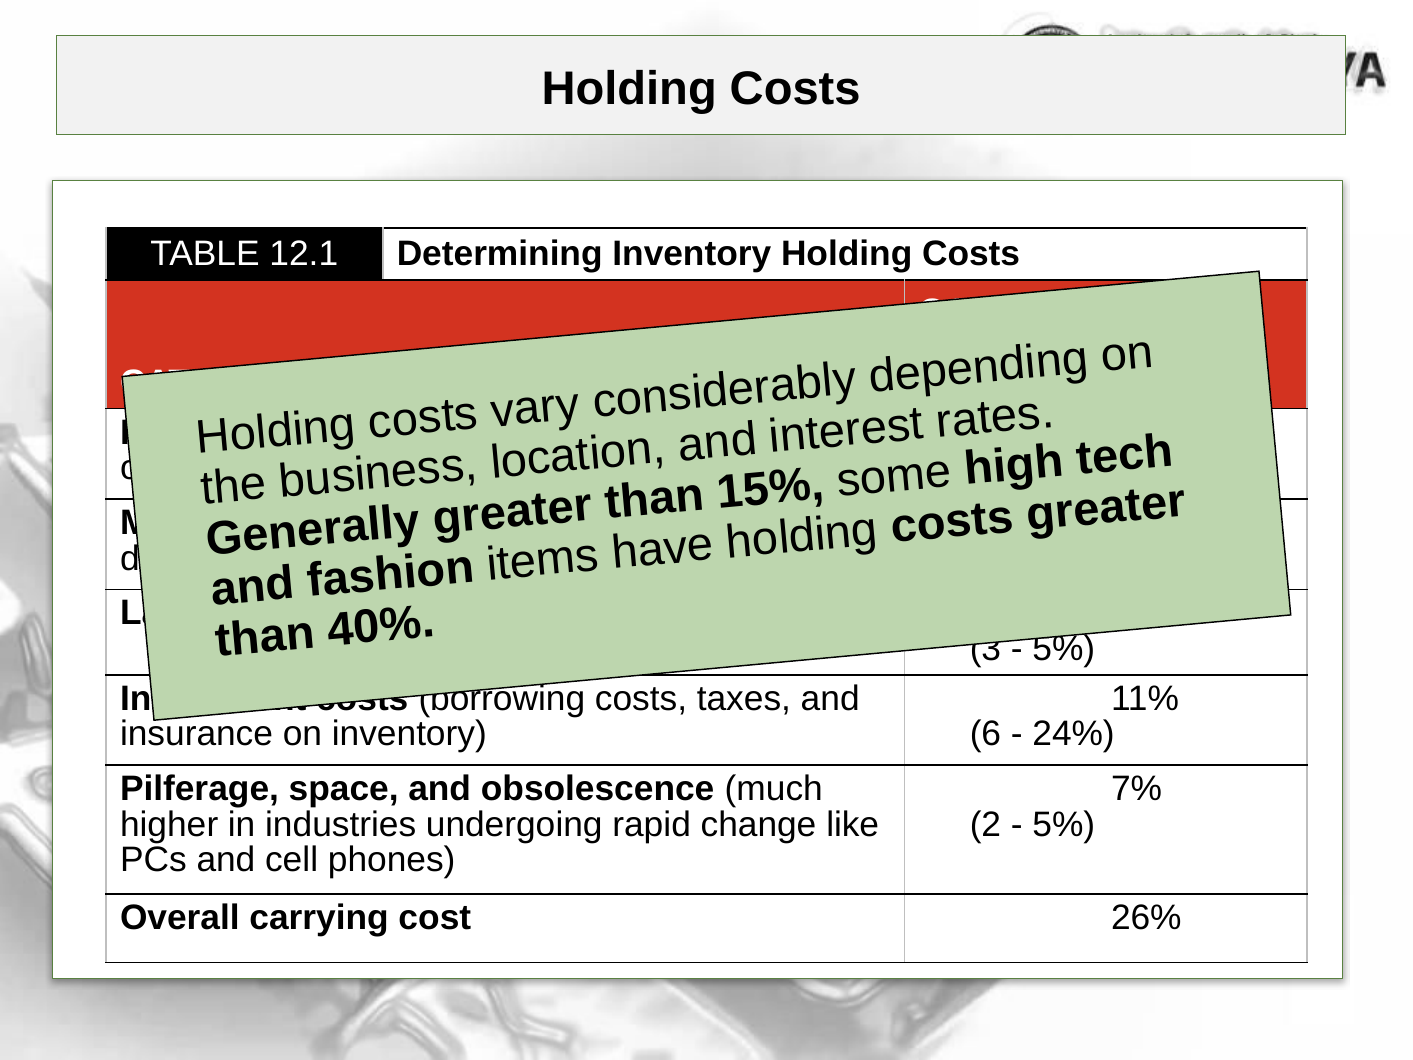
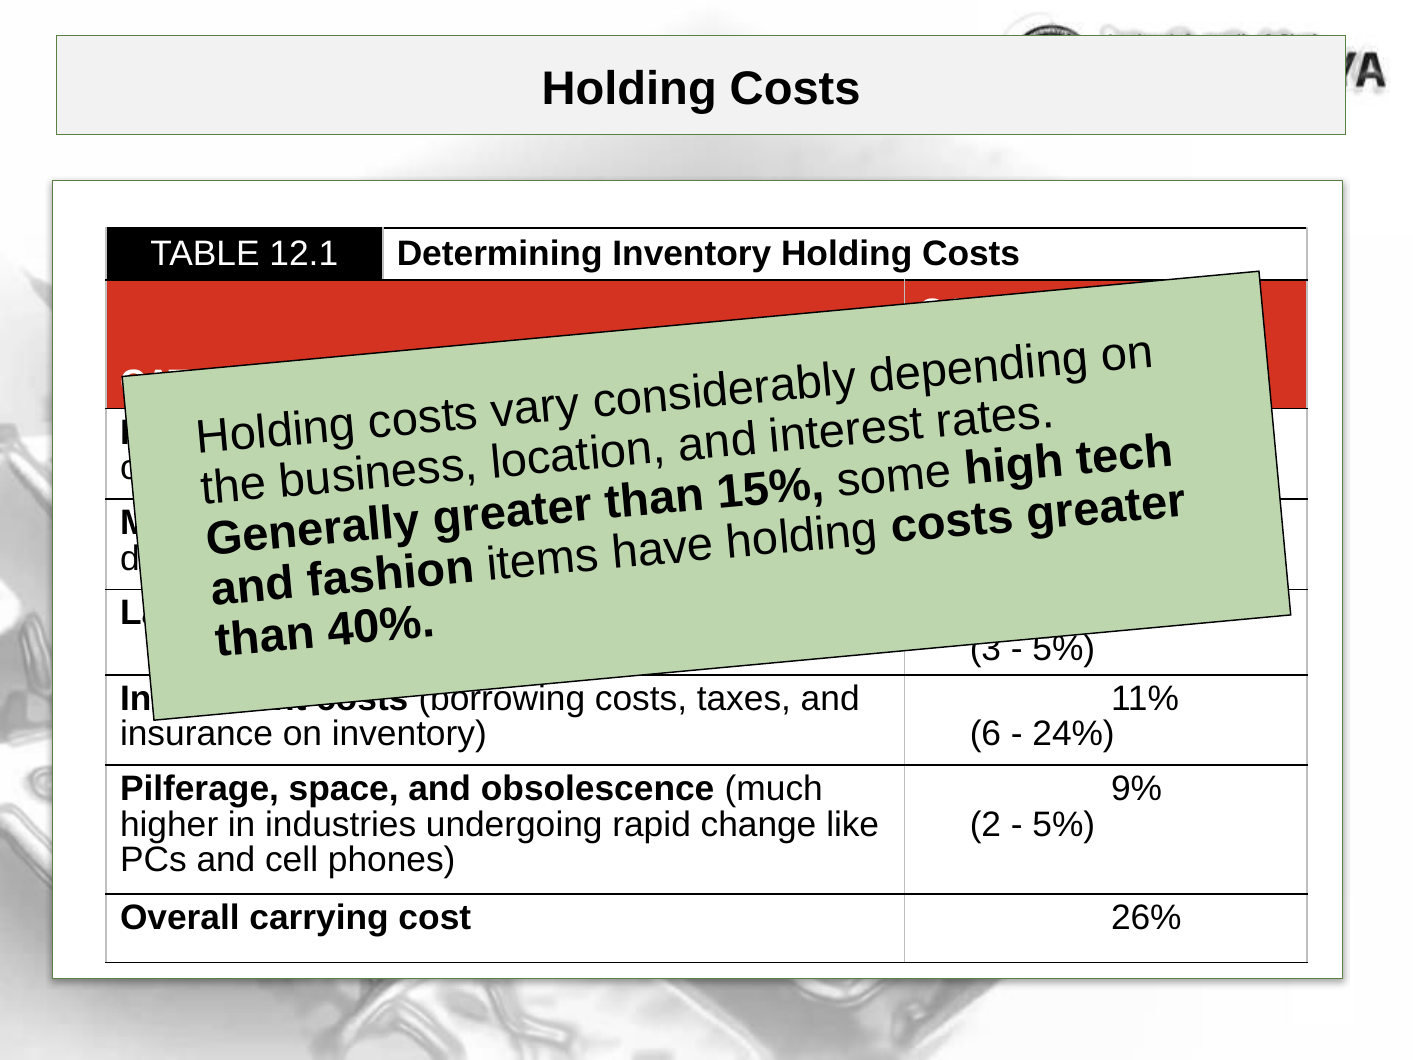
7%: 7% -> 9% (1137, 789)
